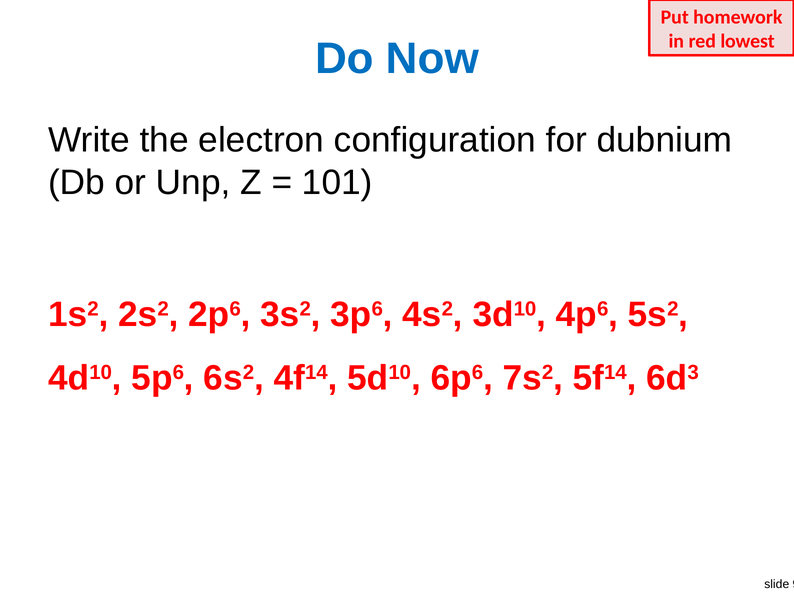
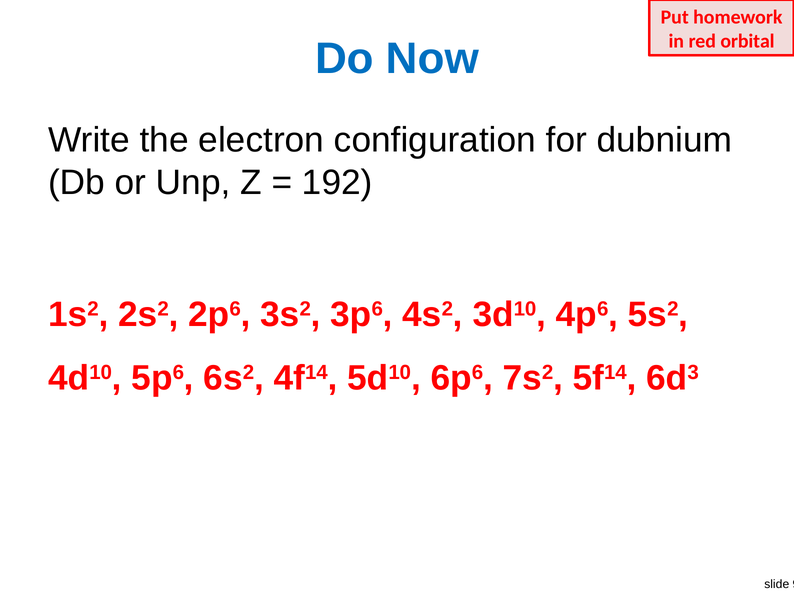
lowest: lowest -> orbital (747, 41)
101: 101 -> 192 (337, 183)
